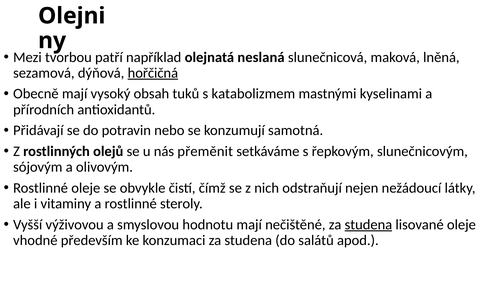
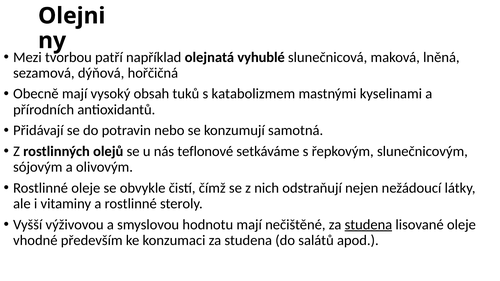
neslaná: neslaná -> vyhublé (261, 57)
hořčičná underline: present -> none (153, 73)
přeměnit: přeměnit -> teflonové (205, 152)
